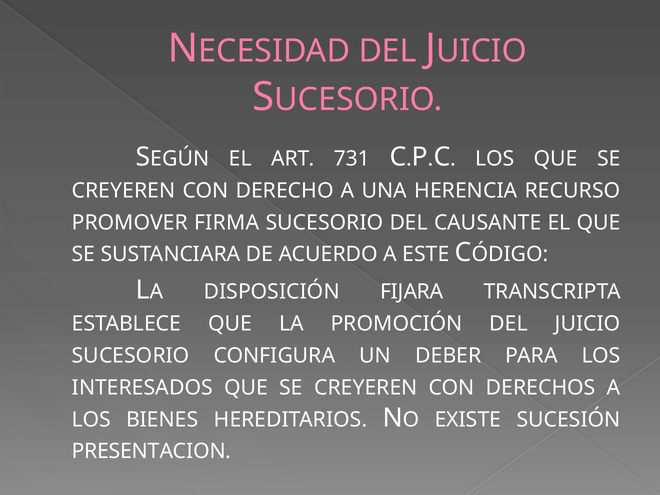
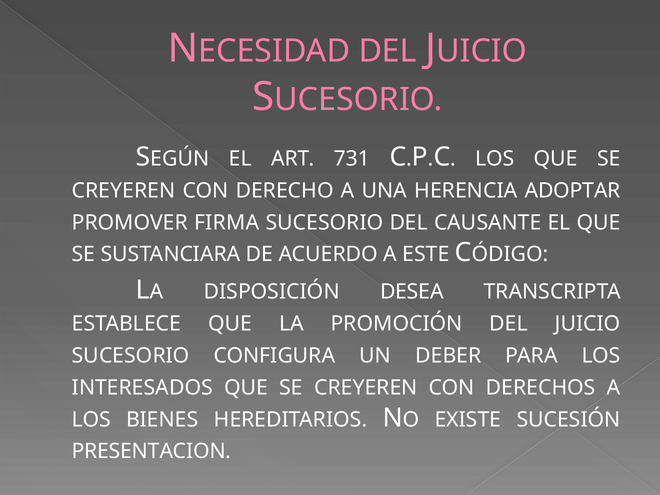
RECURSO: RECURSO -> ADOPTAR (573, 191)
FIJARA: FIJARA -> DESEA (412, 292)
